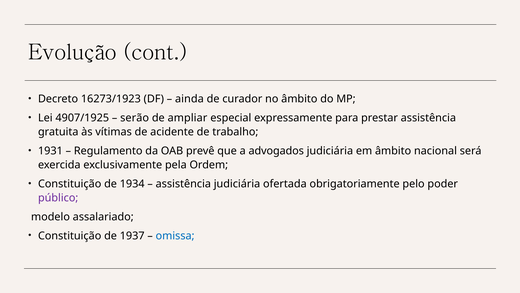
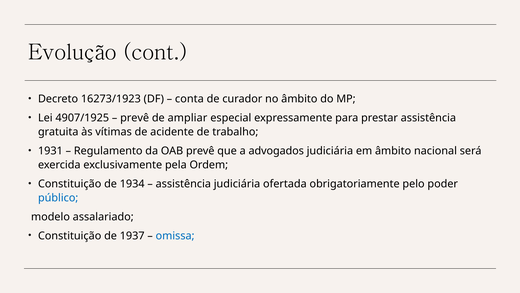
ainda: ainda -> conta (189, 99)
serão: serão -> prevê (135, 118)
público colour: purple -> blue (58, 198)
